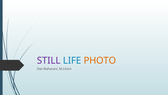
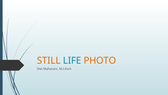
STILL colour: purple -> orange (49, 60)
